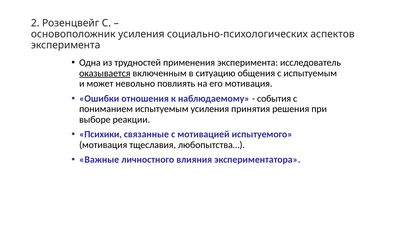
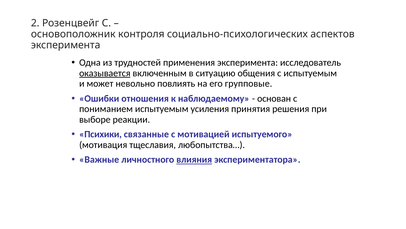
основоположник усиления: усиления -> контроля (141, 34)
его мотивация: мотивация -> групповые (249, 84)
события: события -> основан (274, 98)
влияния underline: none -> present (194, 159)
